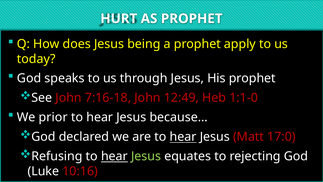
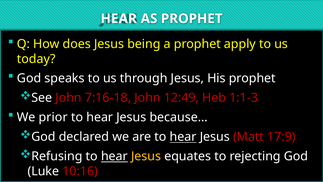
HURT: HURT -> HEAR (119, 19)
1:1-0: 1:1-0 -> 1:1-3 (244, 98)
17:0: 17:0 -> 17:9 (281, 137)
Jesus colour: light green -> yellow (146, 156)
